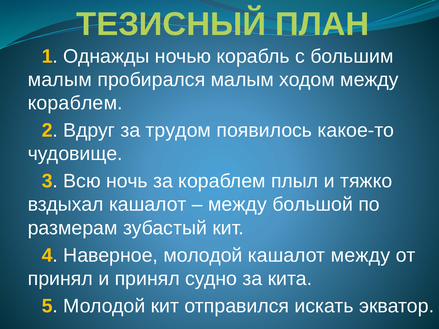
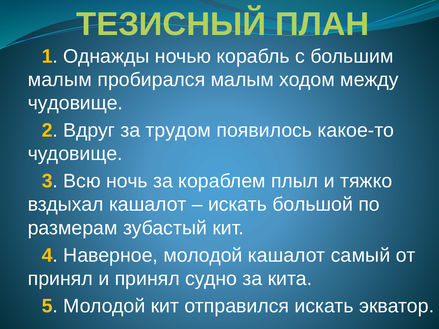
кораблем: кораблем -> чудовище (75, 103)
между: между -> искать (238, 205)
кашалот между: между -> самый (361, 255)
